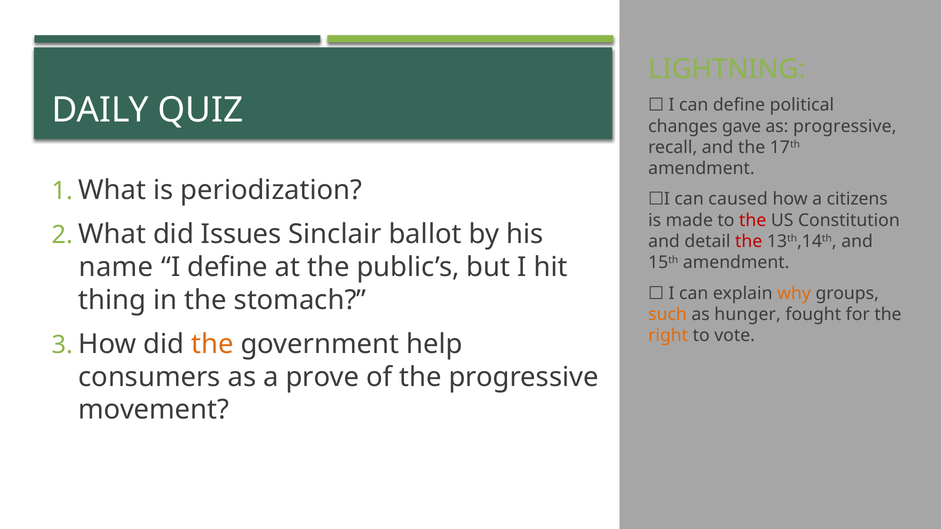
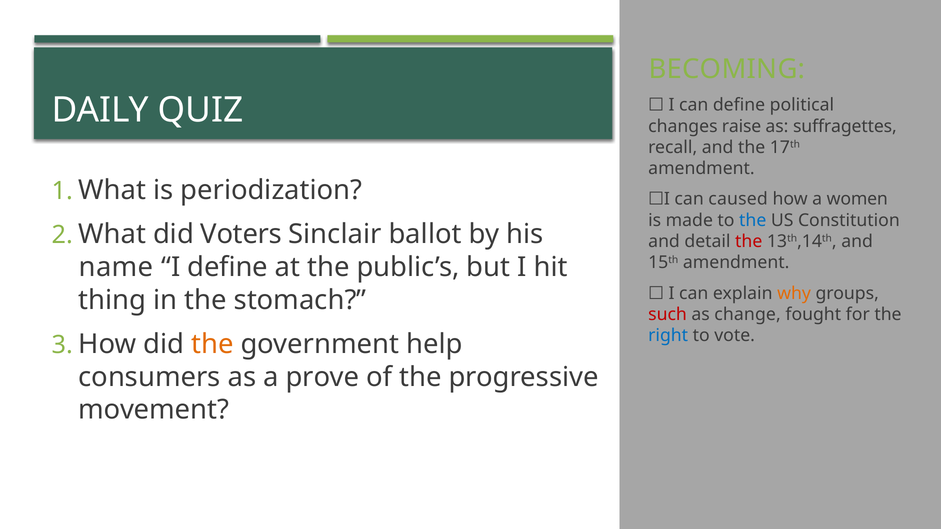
LIGHTNING: LIGHTNING -> BECOMING (727, 69)
gave: gave -> raise (742, 126)
as progressive: progressive -> suffragettes (845, 126)
citizens: citizens -> women (857, 199)
the colour: red -> blue (753, 220)
Issues: Issues -> Voters (241, 234)
such colour: orange -> red (668, 315)
hunger: hunger -> change (748, 315)
right colour: orange -> blue (668, 336)
